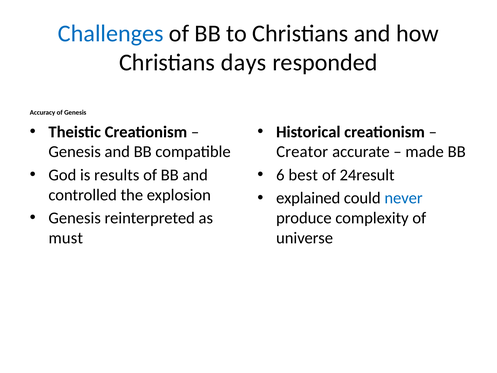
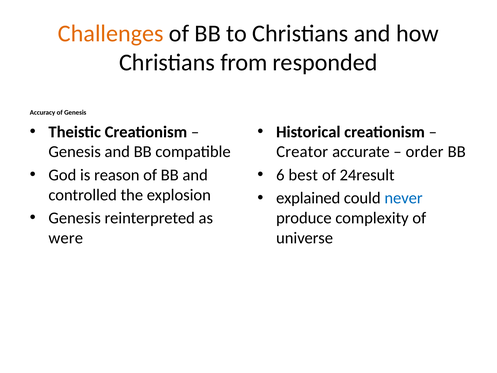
Challenges colour: blue -> orange (111, 34)
days: days -> from (244, 63)
made: made -> order (425, 152)
results: results -> reason (117, 175)
must: must -> were (66, 238)
